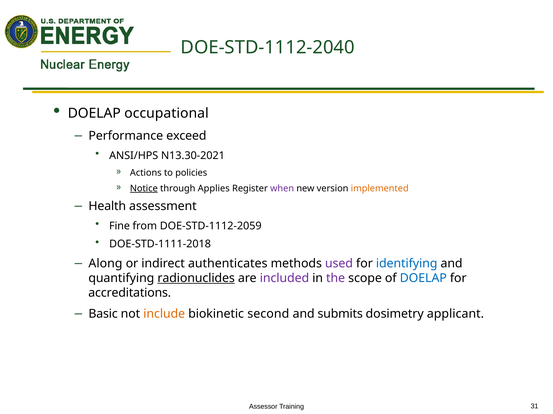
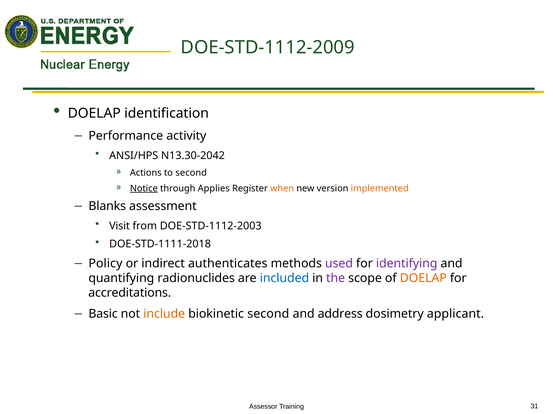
DOE-STD-1112-2040: DOE-STD-1112-2040 -> DOE-STD-1112-2009 (268, 47)
occupational: occupational -> identification (167, 113)
exceed: exceed -> activity (186, 136)
N13.30-2021: N13.30-2021 -> N13.30-2042 (193, 156)
to policies: policies -> second (191, 173)
when colour: purple -> orange (282, 189)
Health: Health -> Blanks (107, 206)
Fine: Fine -> Visit (120, 226)
DOE-STD-1112-2059: DOE-STD-1112-2059 -> DOE-STD-1112-2003 (211, 226)
Along: Along -> Policy (105, 264)
identifying colour: blue -> purple (407, 264)
radionuclides underline: present -> none (196, 279)
included colour: purple -> blue (284, 279)
DOELAP colour: blue -> orange (423, 279)
submits: submits -> address (340, 314)
